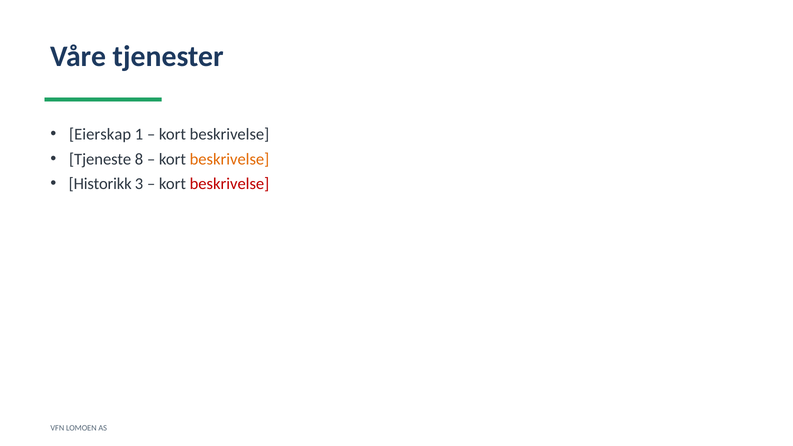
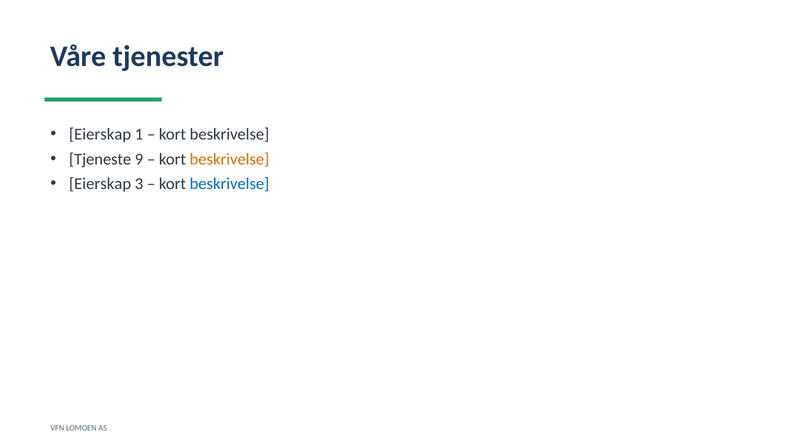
8: 8 -> 9 (139, 159)
Historikk: Historikk -> Eierskap (100, 184)
beskrivelse colour: red -> blue (229, 184)
